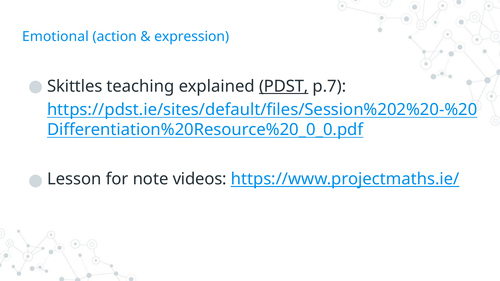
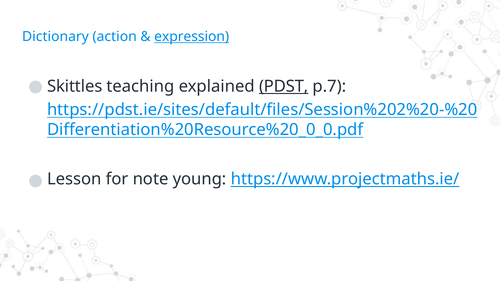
Emotional: Emotional -> Dictionary (55, 37)
expression underline: none -> present (192, 37)
videos: videos -> young (200, 179)
